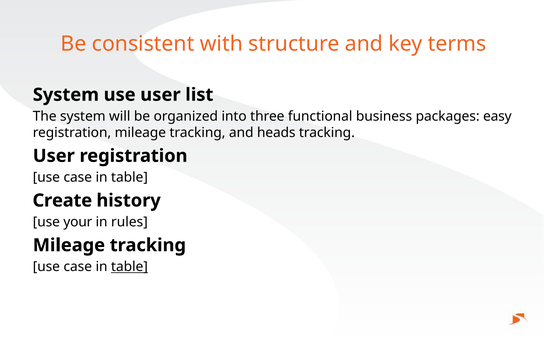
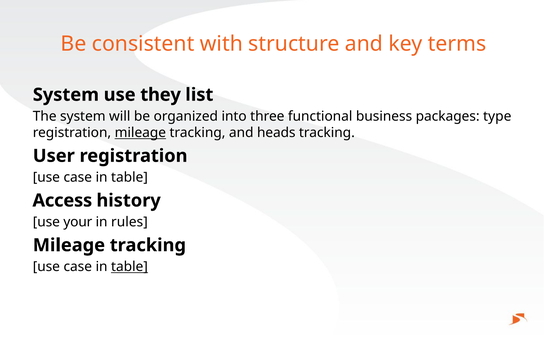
use user: user -> they (161, 95)
easy: easy -> type (497, 116)
mileage underline: none -> present (140, 133)
Create: Create -> Access (62, 200)
